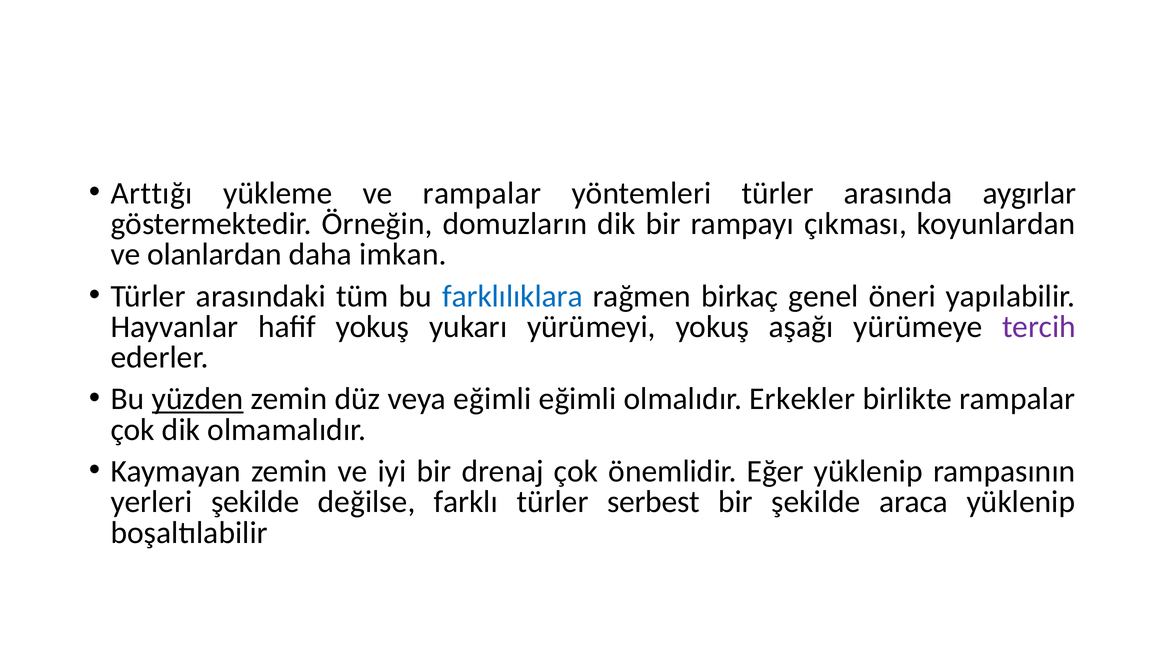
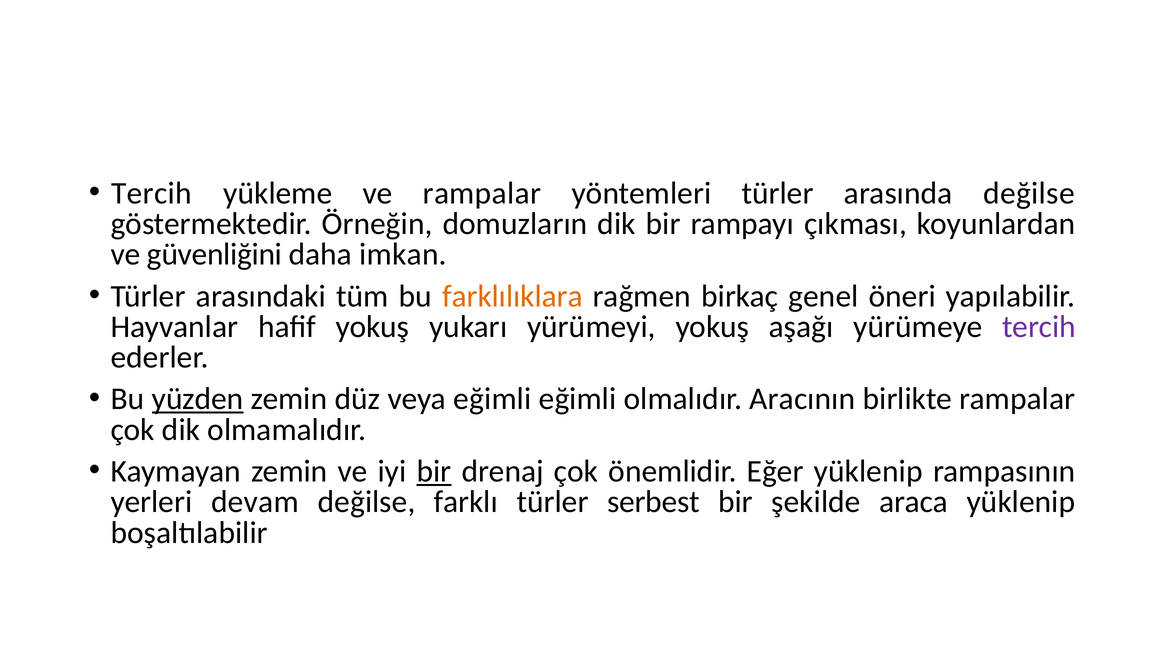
Arttığı: Arttığı -> Tercih (152, 193)
arasında aygırlar: aygırlar -> değilse (1029, 193)
olanlardan: olanlardan -> güvenliğini (215, 254)
farklılıklara colour: blue -> orange (512, 296)
Erkekler: Erkekler -> Aracının (802, 399)
bir underline: none -> present (434, 471)
yerleri şekilde: şekilde -> devam (255, 502)
